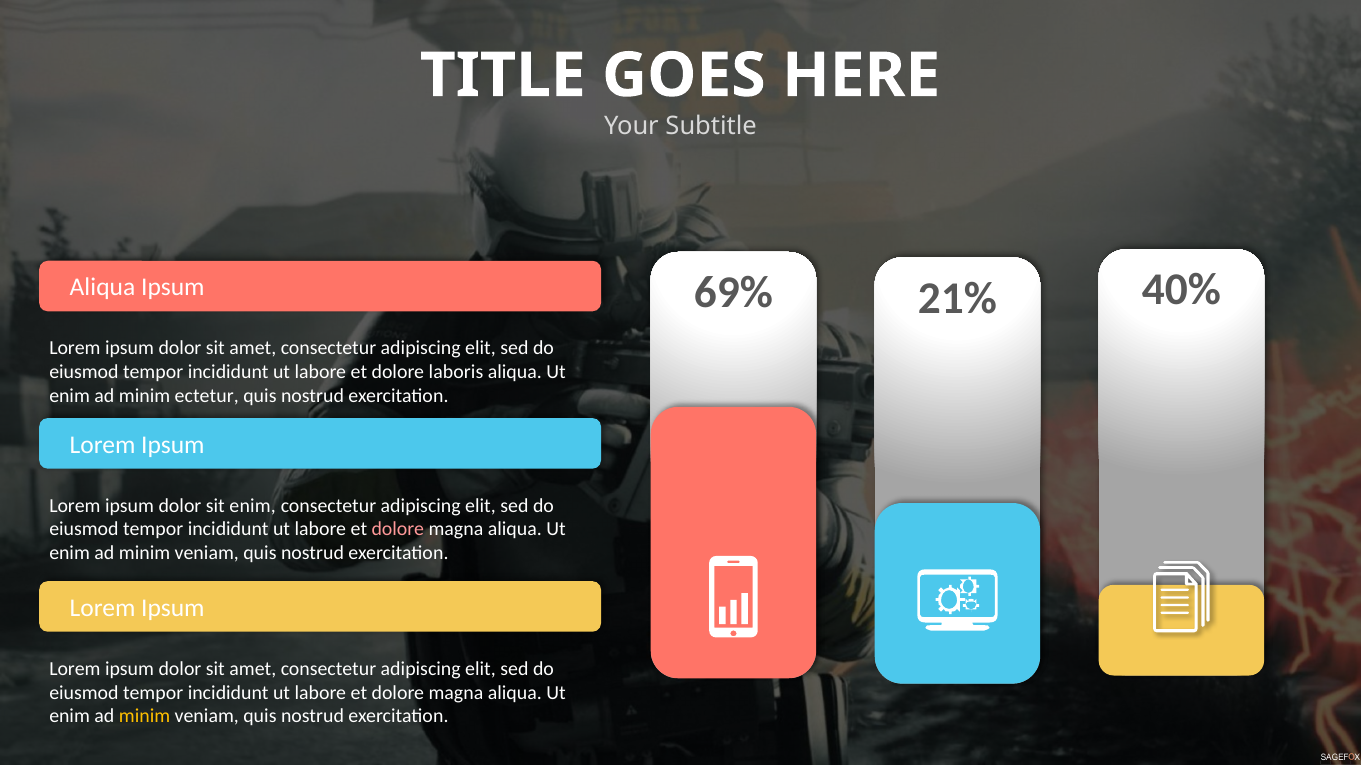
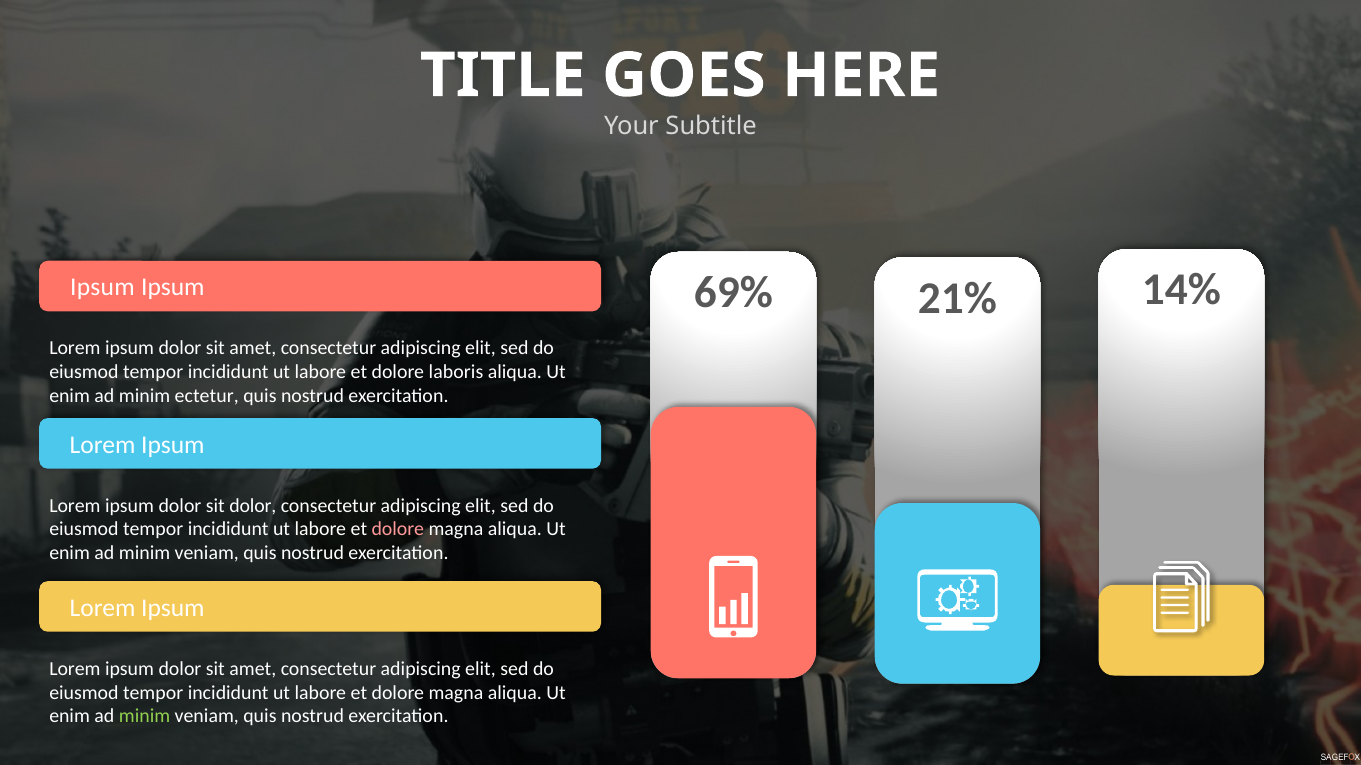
40%: 40% -> 14% (1181, 290)
Aliqua: Aliqua -> Ipsum (102, 288)
sit enim: enim -> dolor (253, 506)
minim colour: yellow -> light green (145, 717)
